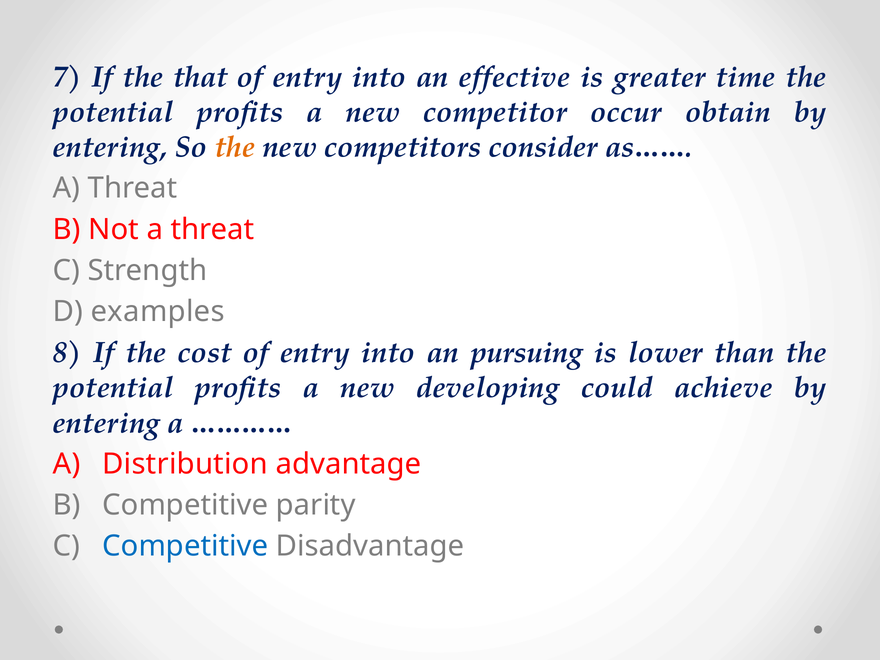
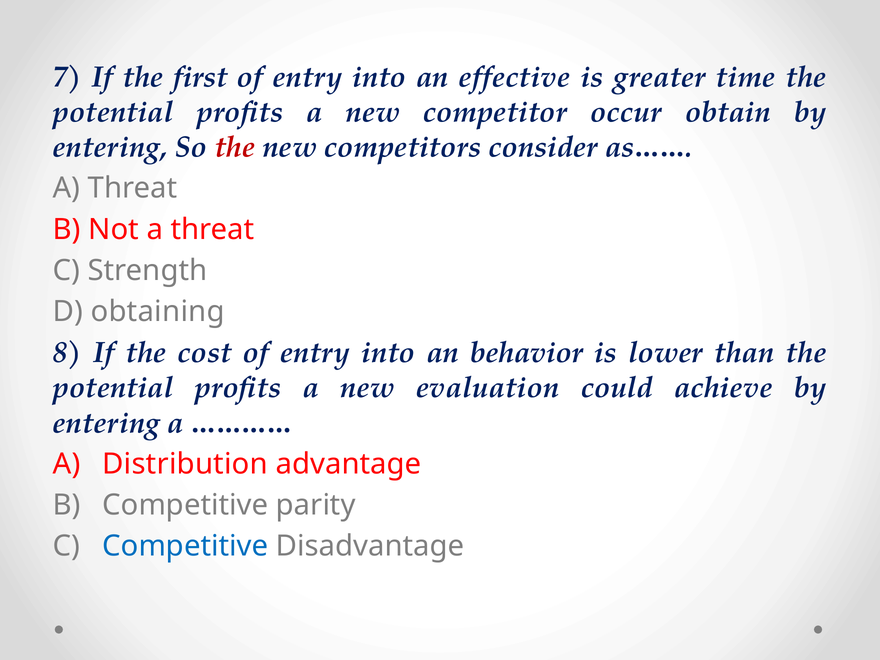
that: that -> first (200, 77)
the colour: orange -> red (235, 147)
examples: examples -> obtaining (158, 311)
pursuing: pursuing -> behavior (527, 353)
developing: developing -> evaluation (488, 388)
